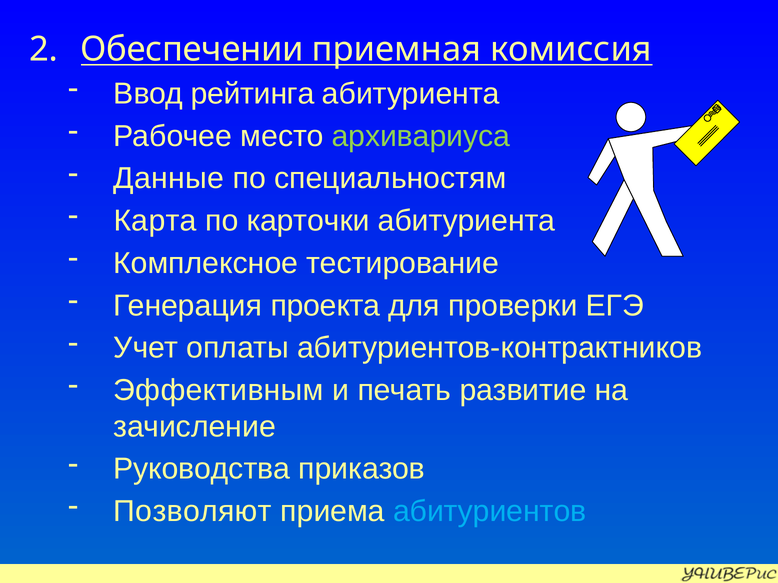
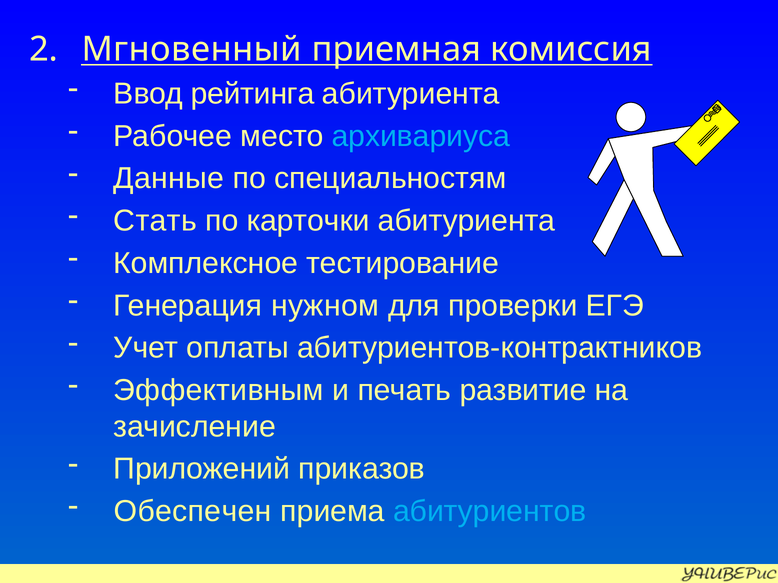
Обеспечении: Обеспечении -> Мгновенный (192, 49)
архивариуса colour: light green -> light blue (421, 136)
Карта: Карта -> Стать (155, 221)
проекта: проекта -> нужном (325, 306)
Руководства: Руководства -> Приложений (202, 469)
Позволяют: Позволяют -> Обеспечен (193, 512)
